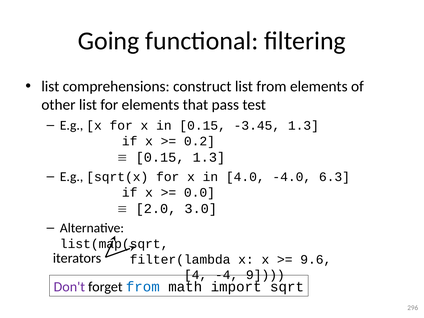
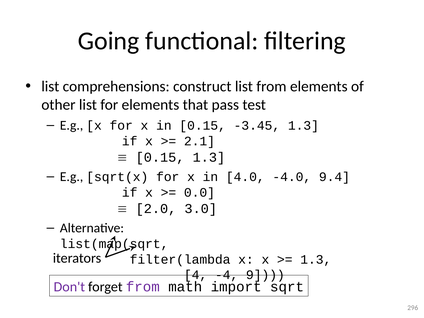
0.2: 0.2 -> 2.1 (199, 141)
6.3: 6.3 -> 9.4 (334, 177)
9.6: 9.6 -> 1.3 (316, 259)
from colour: blue -> purple (143, 287)
